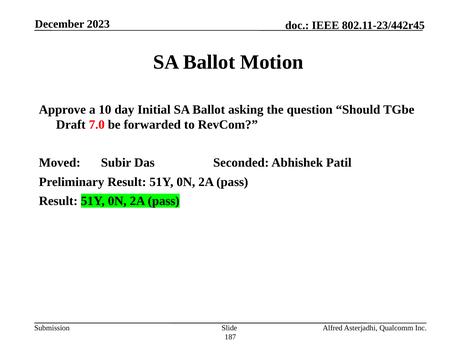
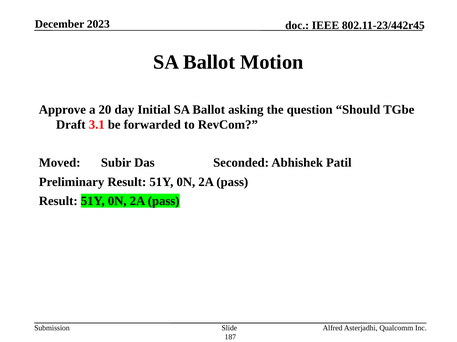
10: 10 -> 20 (105, 110)
7.0: 7.0 -> 3.1 (97, 125)
